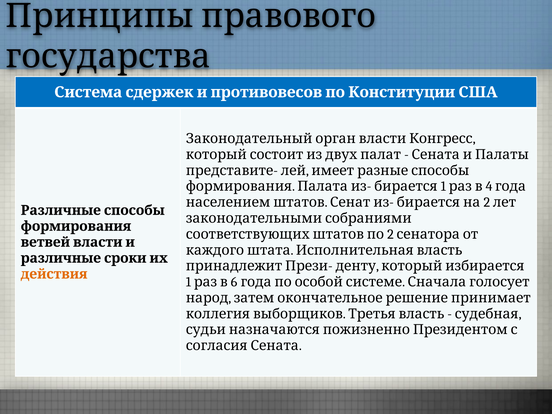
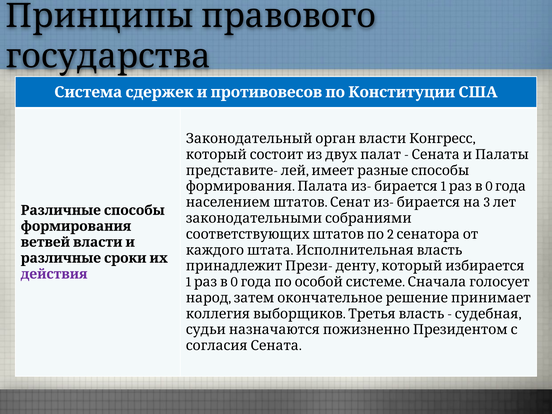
4: 4 -> 0 (489, 186)
2: 2 -> 3 (487, 202)
действия colour: orange -> purple (54, 274)
6: 6 -> 0 (234, 282)
